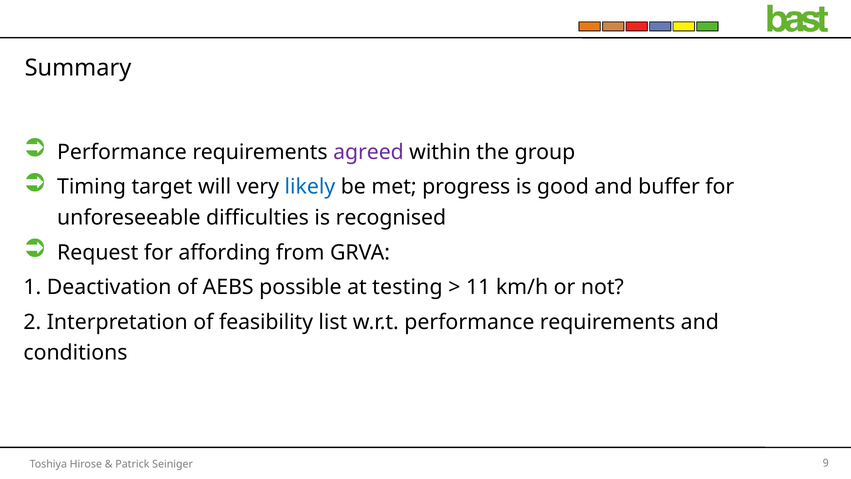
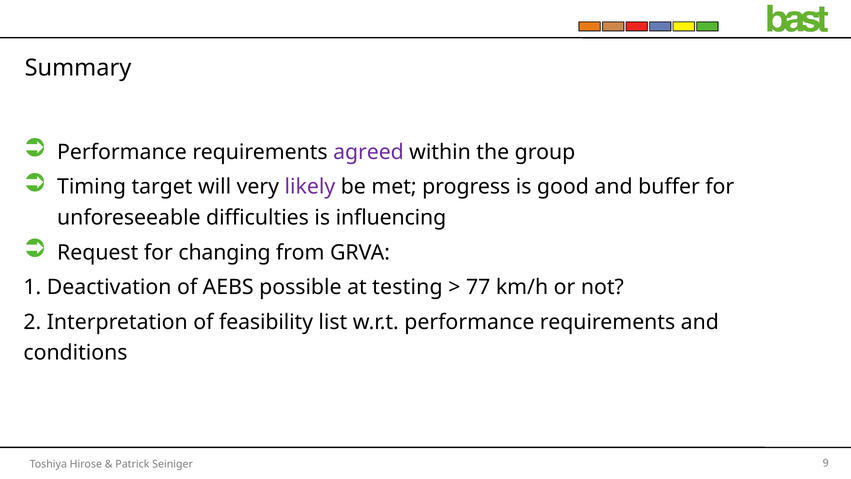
likely colour: blue -> purple (310, 187)
recognised: recognised -> influencing (391, 217)
affording: affording -> changing (225, 252)
11: 11 -> 77 (478, 287)
